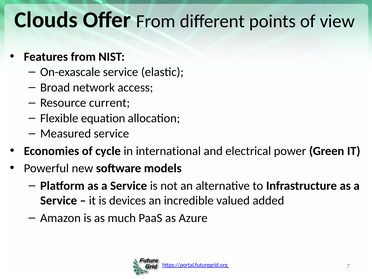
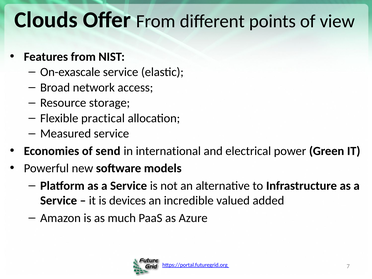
current: current -> storage (110, 103)
equation: equation -> practical (103, 118)
cycle: cycle -> send (108, 151)
